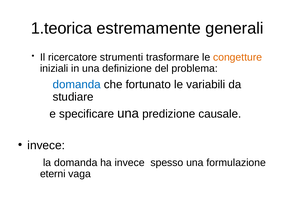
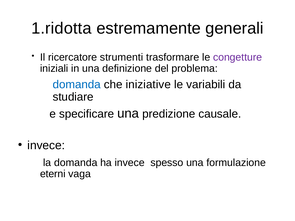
1.teorica: 1.teorica -> 1.ridotta (61, 28)
congetture colour: orange -> purple (238, 57)
fortunato: fortunato -> iniziative (148, 85)
